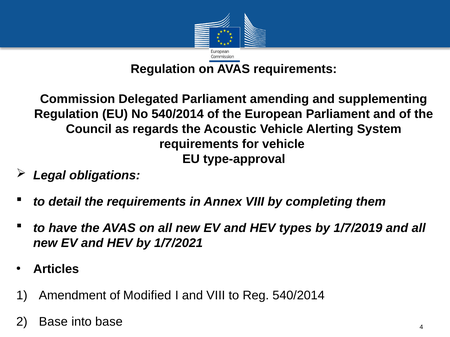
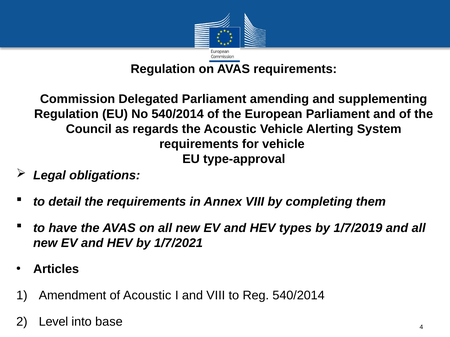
of Modified: Modified -> Acoustic (147, 296)
Base: Base -> Level (53, 322)
